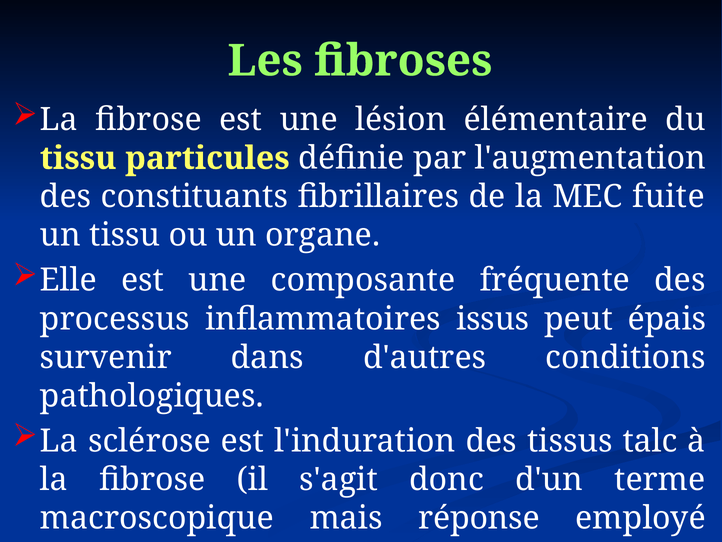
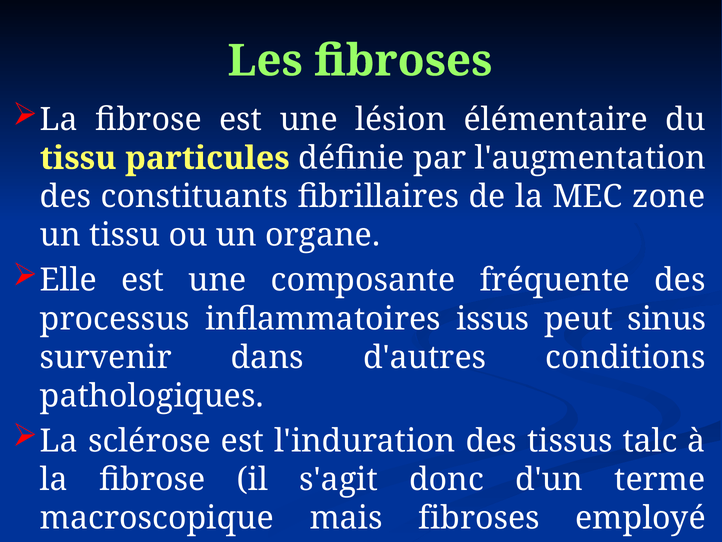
fuite: fuite -> zone (669, 197)
épais: épais -> sinus (667, 319)
mais réponse: réponse -> fibroses (479, 518)
